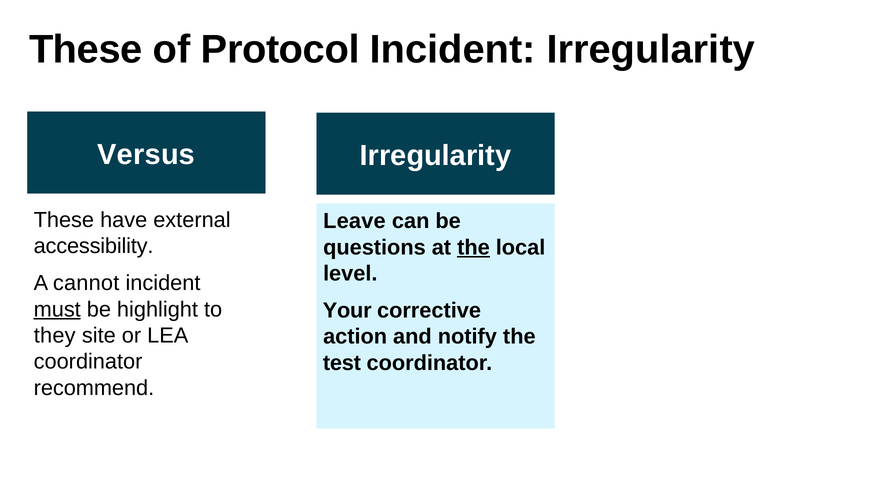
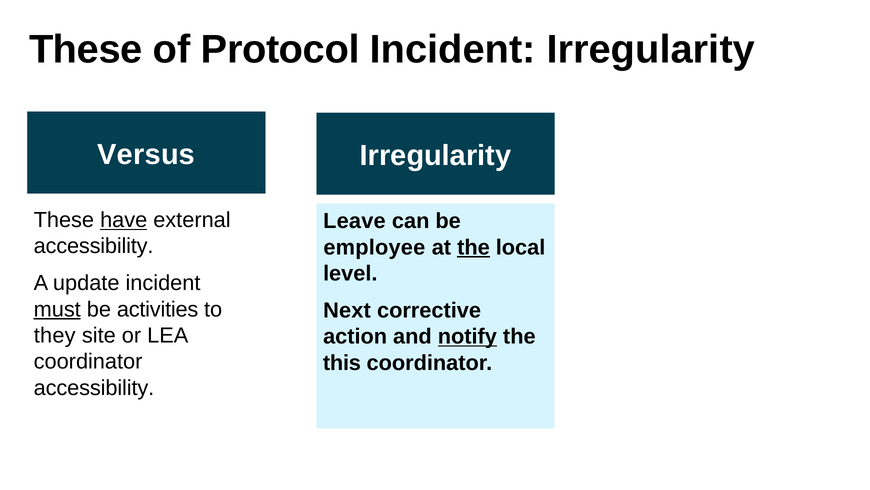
have underline: none -> present (124, 220)
questions: questions -> employee (374, 247)
cannot: cannot -> update (86, 283)
highlight: highlight -> activities (158, 309)
Your: Your -> Next (347, 310)
notify underline: none -> present (467, 336)
test: test -> this (342, 362)
recommend: recommend -> accessibility (94, 387)
